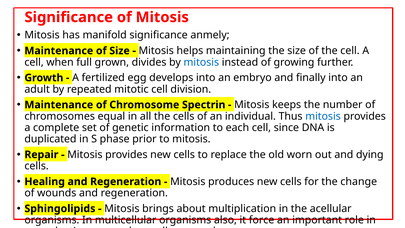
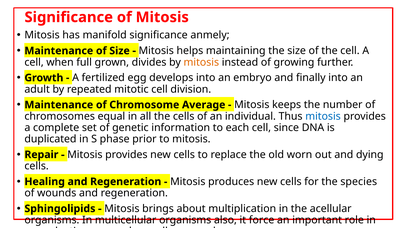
mitosis colour: blue -> orange (201, 62)
Spectrin: Spectrin -> Average (204, 105)
change: change -> species (359, 181)
